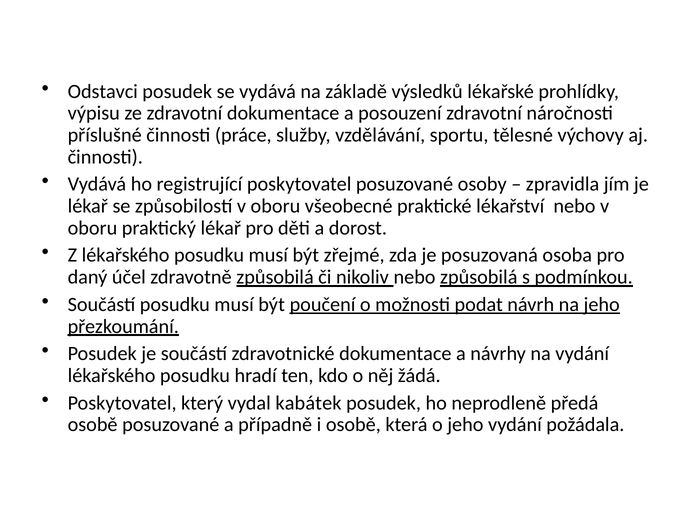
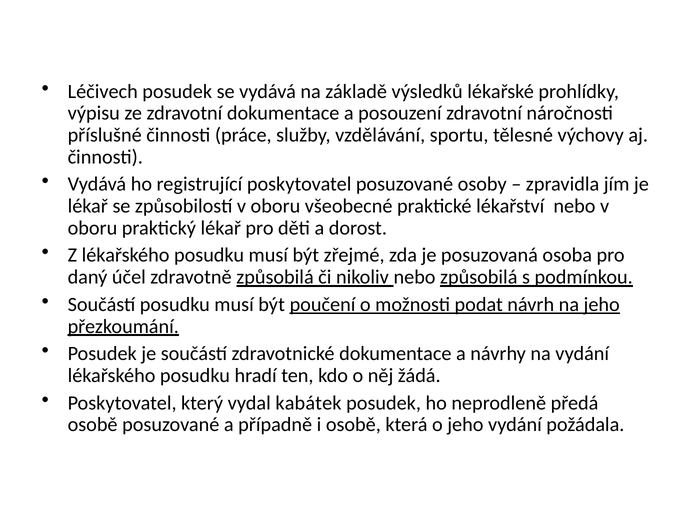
Odstavci: Odstavci -> Léčivech (103, 91)
